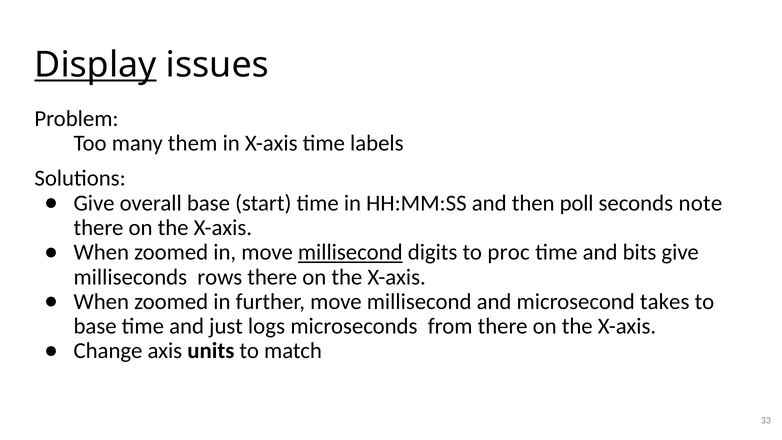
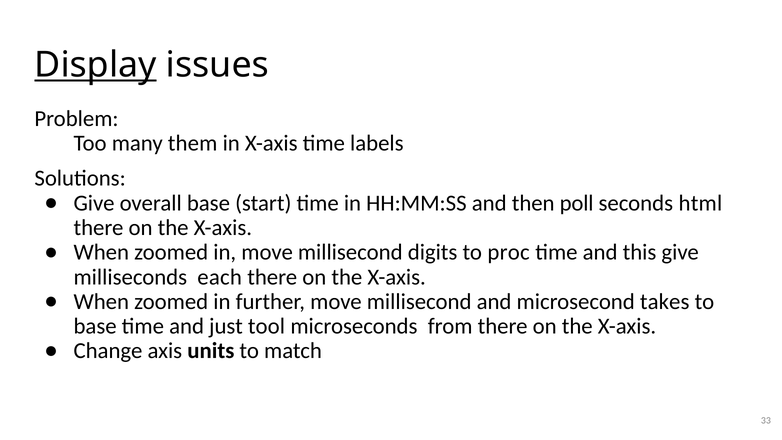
note: note -> html (700, 203)
millisecond underline: present -> none (350, 252)
bits: bits -> this (640, 252)
rows: rows -> each (220, 277)
logs: logs -> tool (266, 326)
